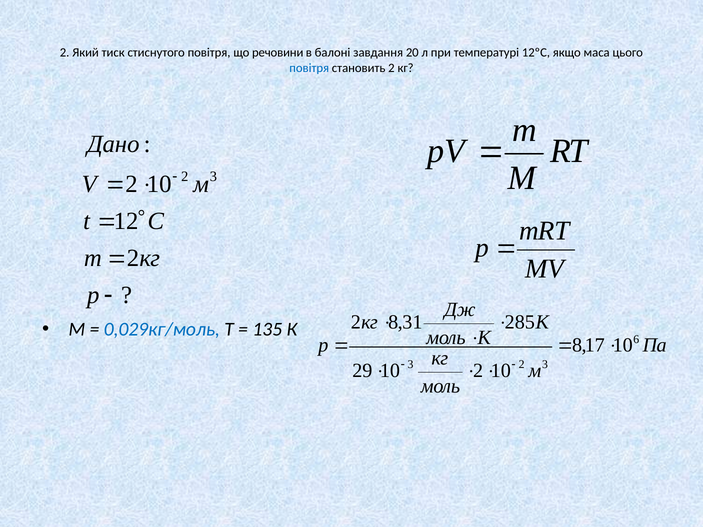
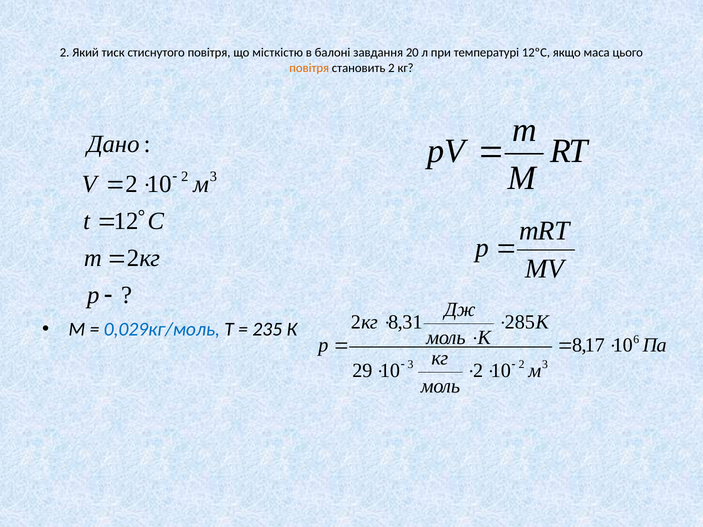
речовини: речовини -> місткістю (278, 53)
повітря colour: blue -> orange (309, 68)
135: 135 -> 235 (267, 330)
